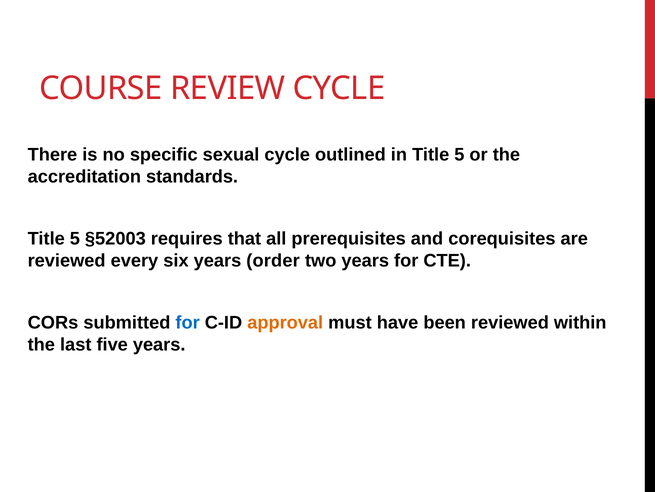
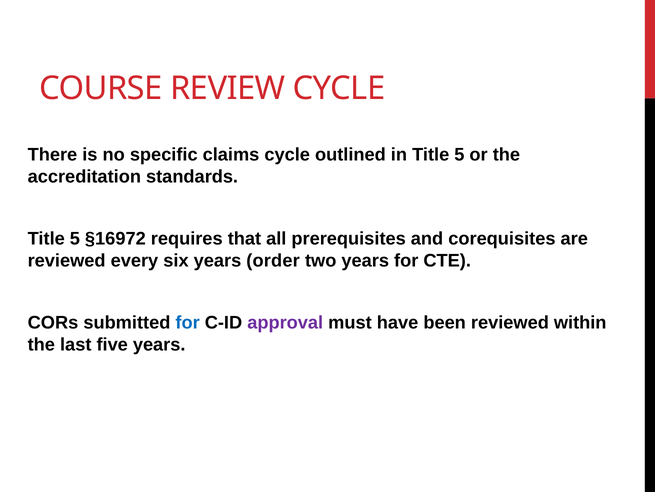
sexual: sexual -> claims (231, 155)
§52003: §52003 -> §16972 (115, 238)
approval colour: orange -> purple (285, 322)
